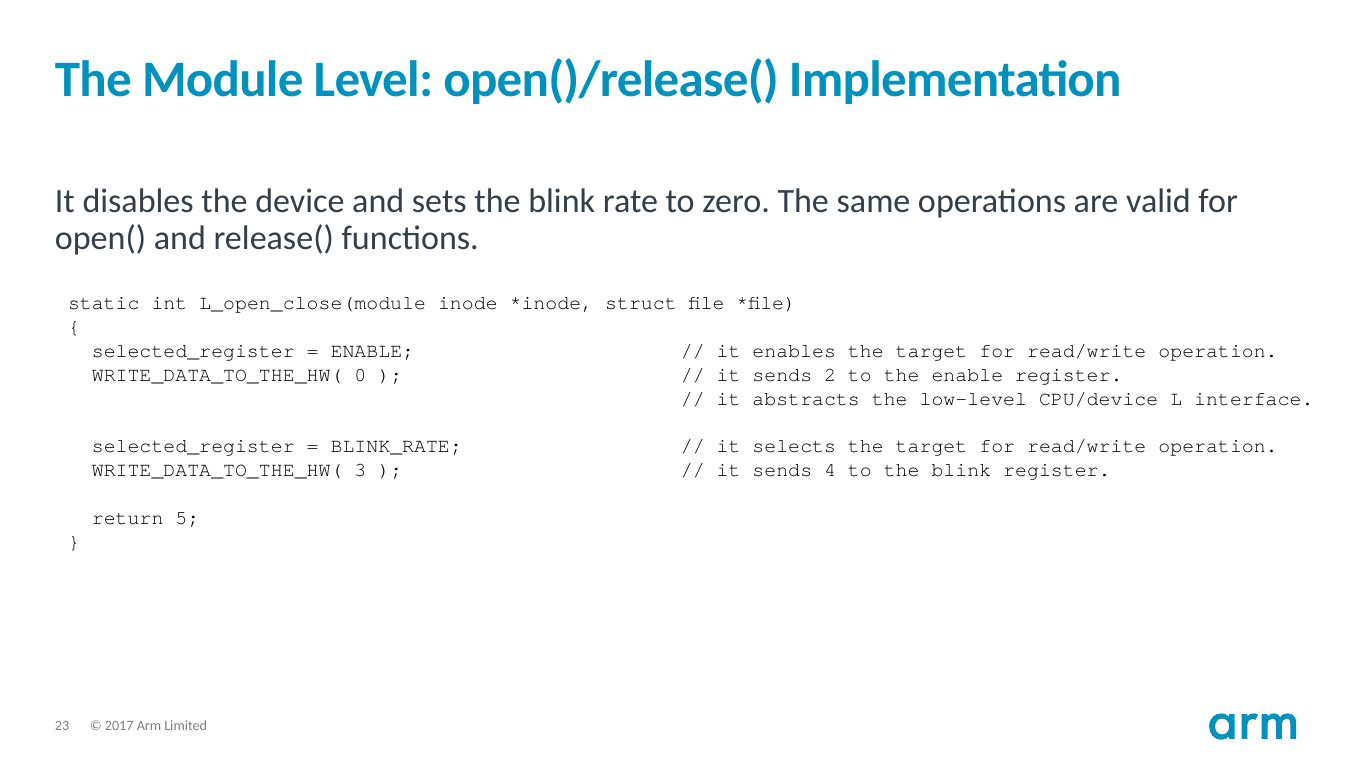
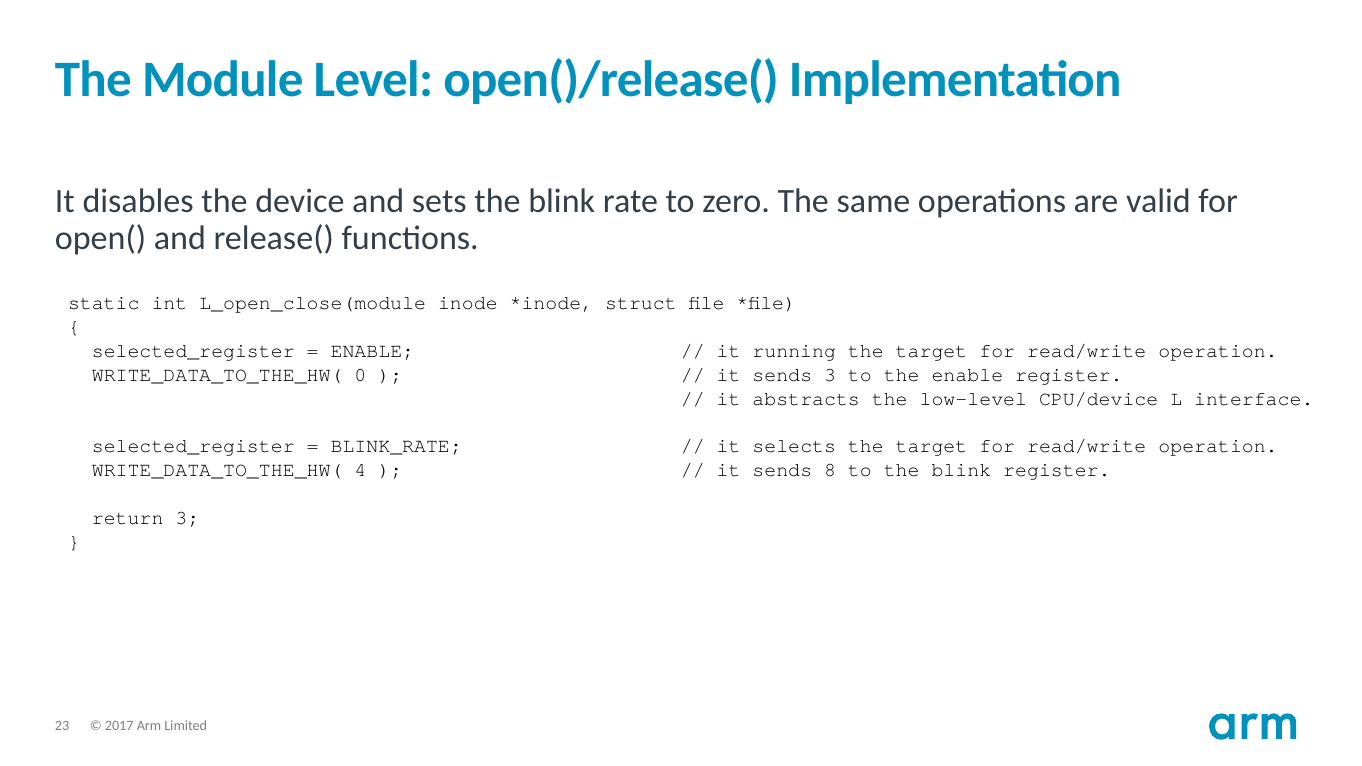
enables: enables -> running (794, 351)
sends 2: 2 -> 3 (830, 375)
3: 3 -> 4 (360, 470)
4: 4 -> 8 (830, 470)
return 5: 5 -> 3 (187, 518)
